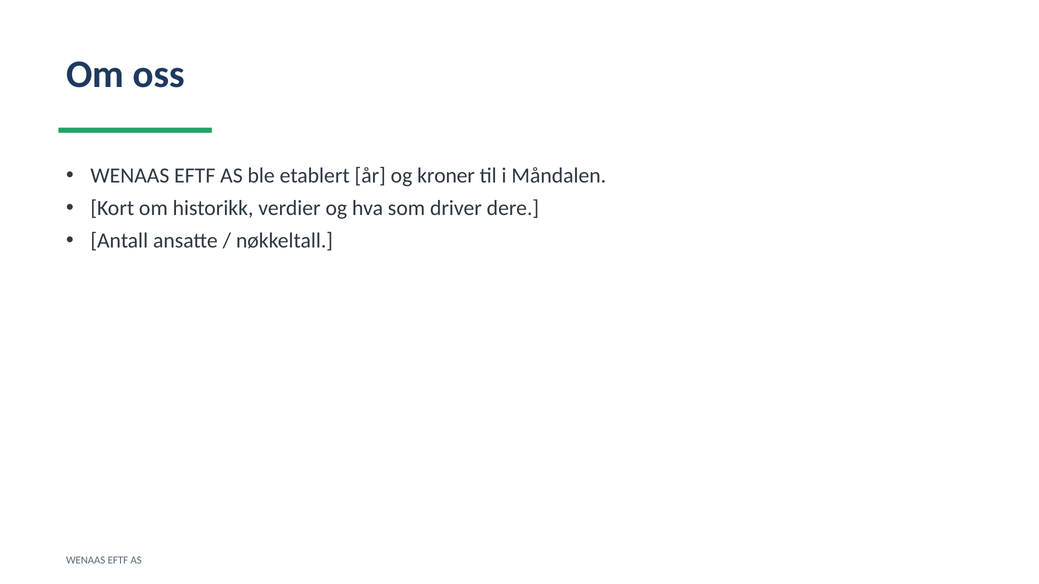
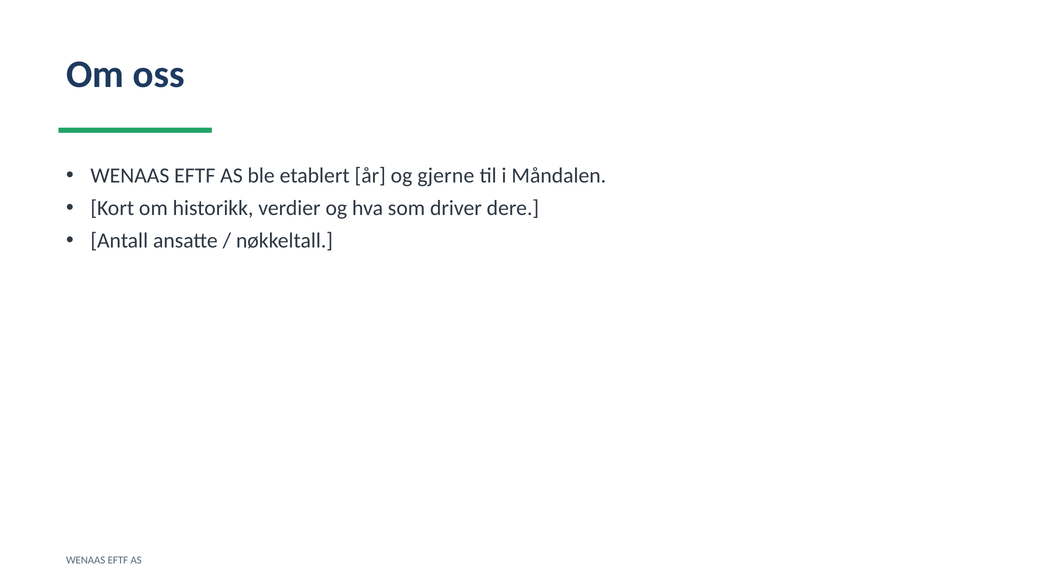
kroner: kroner -> gjerne (446, 176)
